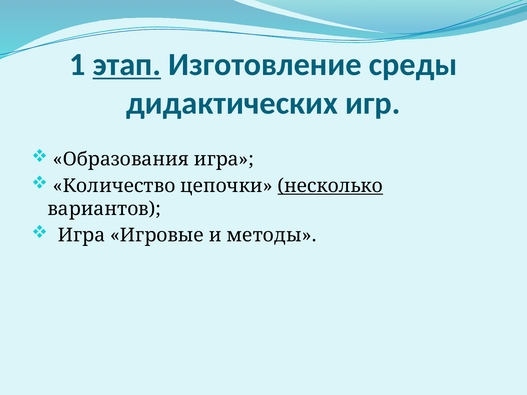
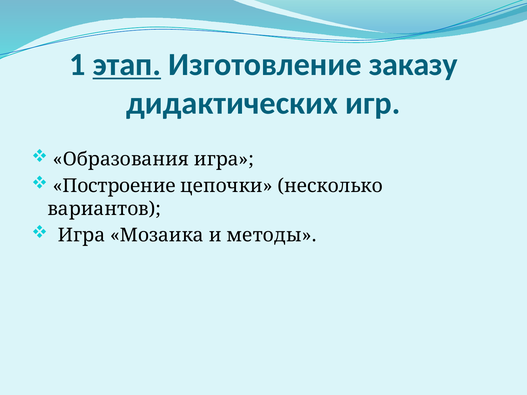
среды: среды -> заказу (413, 65)
Количество: Количество -> Построение (114, 186)
несколько underline: present -> none (330, 186)
Игровые: Игровые -> Мозаика (157, 235)
